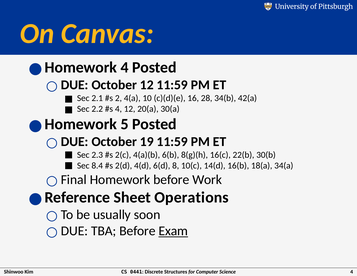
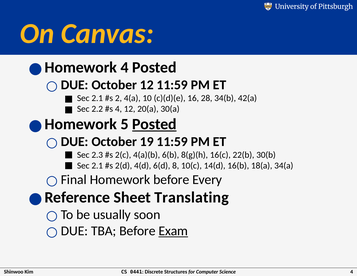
Posted underline: none -> present (154, 124)
8.4: 8.4 -> 2.1 (97, 166)
Work: Work -> Every (207, 179)
Operations: Operations -> Translating (192, 197)
